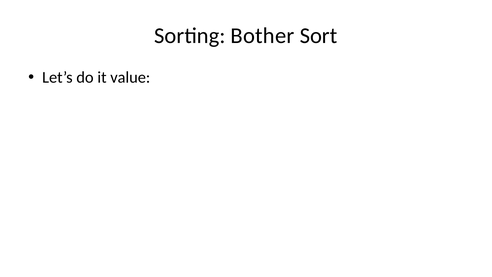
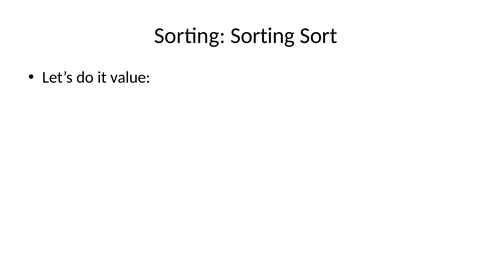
Sorting Bother: Bother -> Sorting (263, 36)
